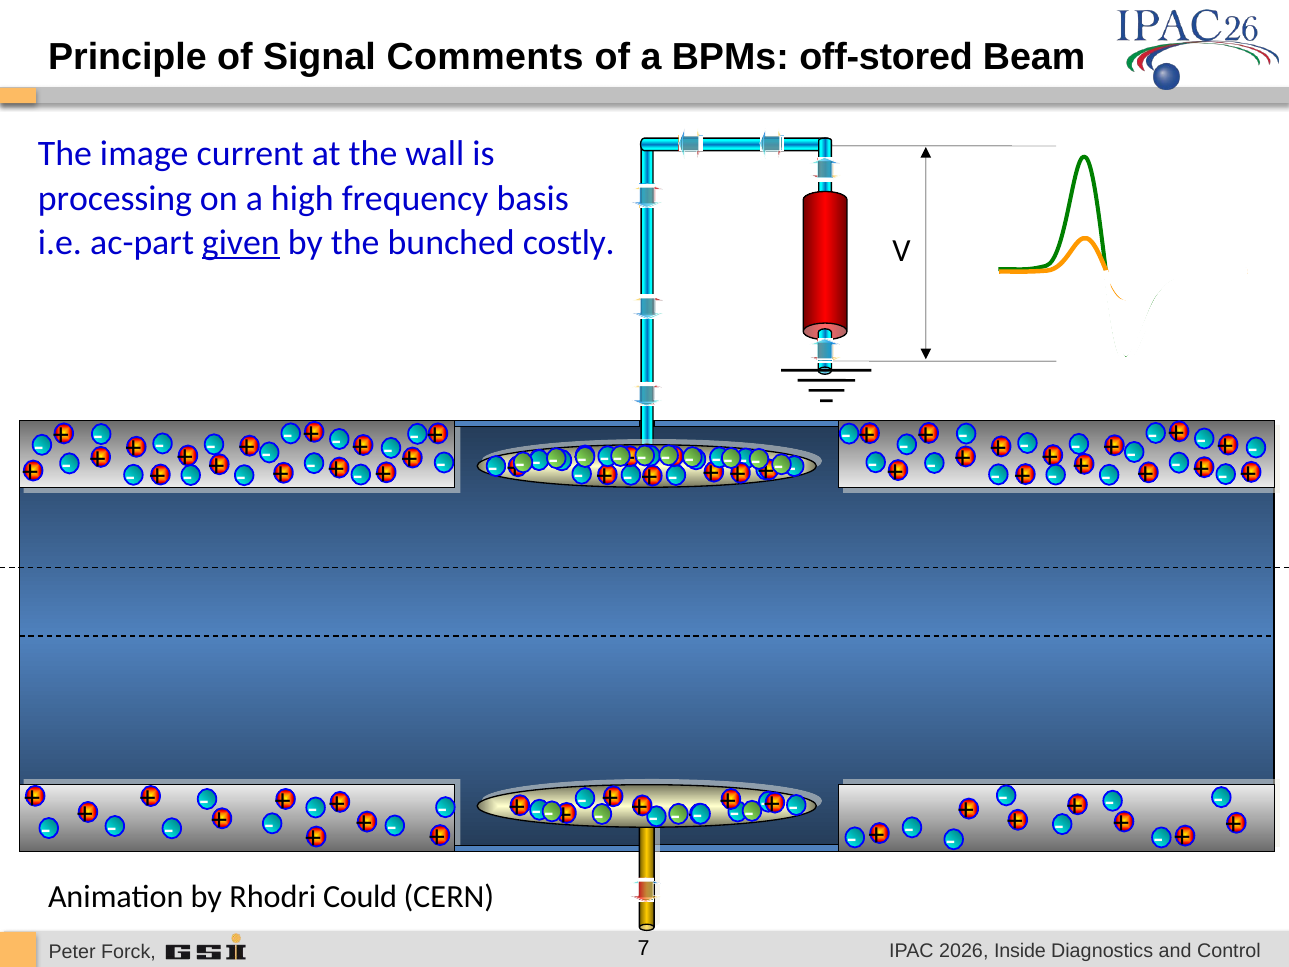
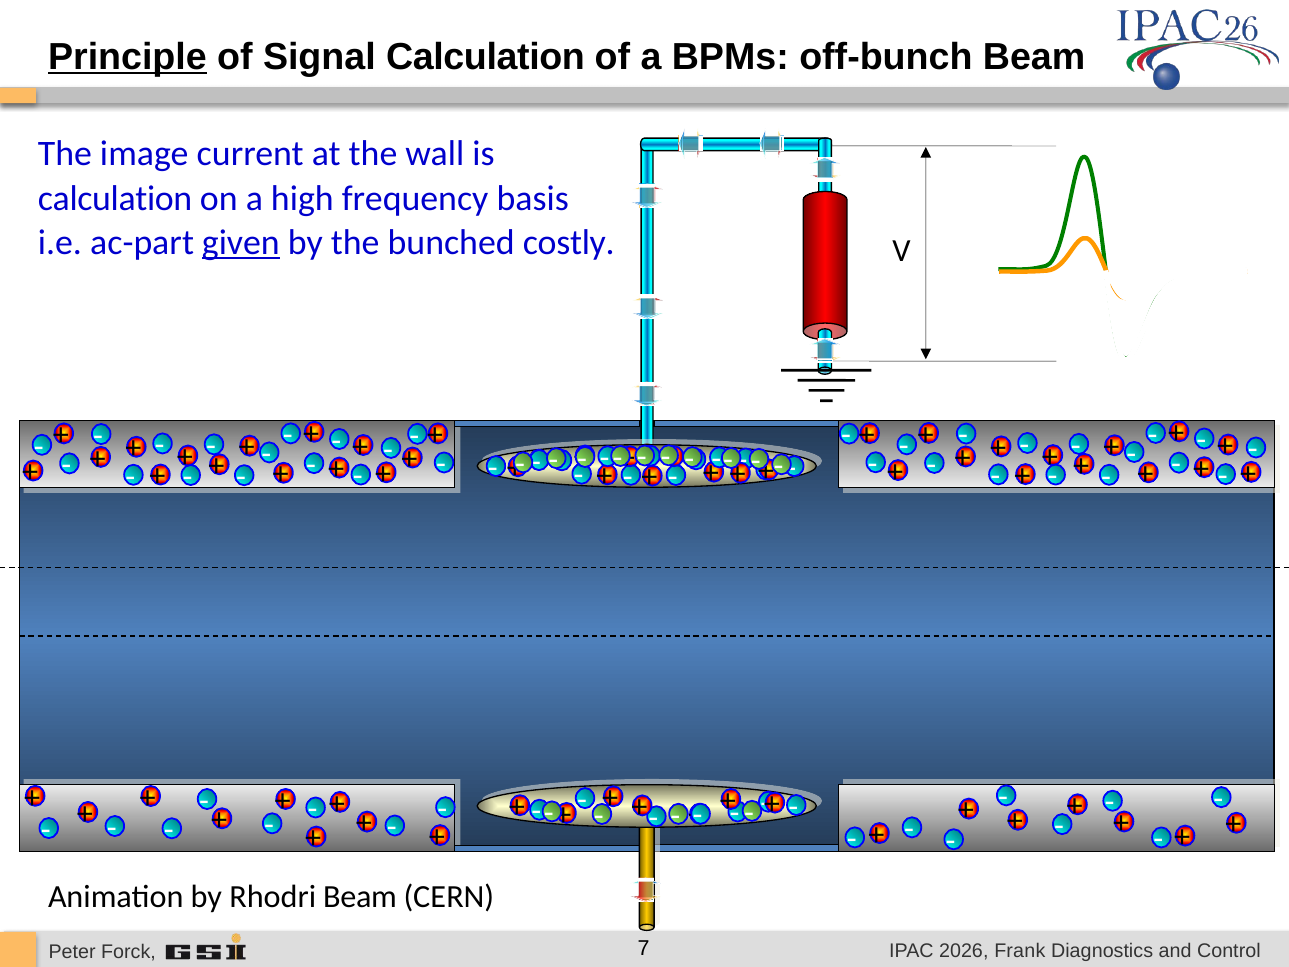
Principle underline: none -> present (127, 57)
Signal Comments: Comments -> Calculation (485, 57)
off-stored: off-stored -> off-bunch (886, 57)
processing: processing -> calculation (115, 198)
Rhodri Could: Could -> Beam (360, 897)
Inside: Inside -> Frank (1020, 951)
